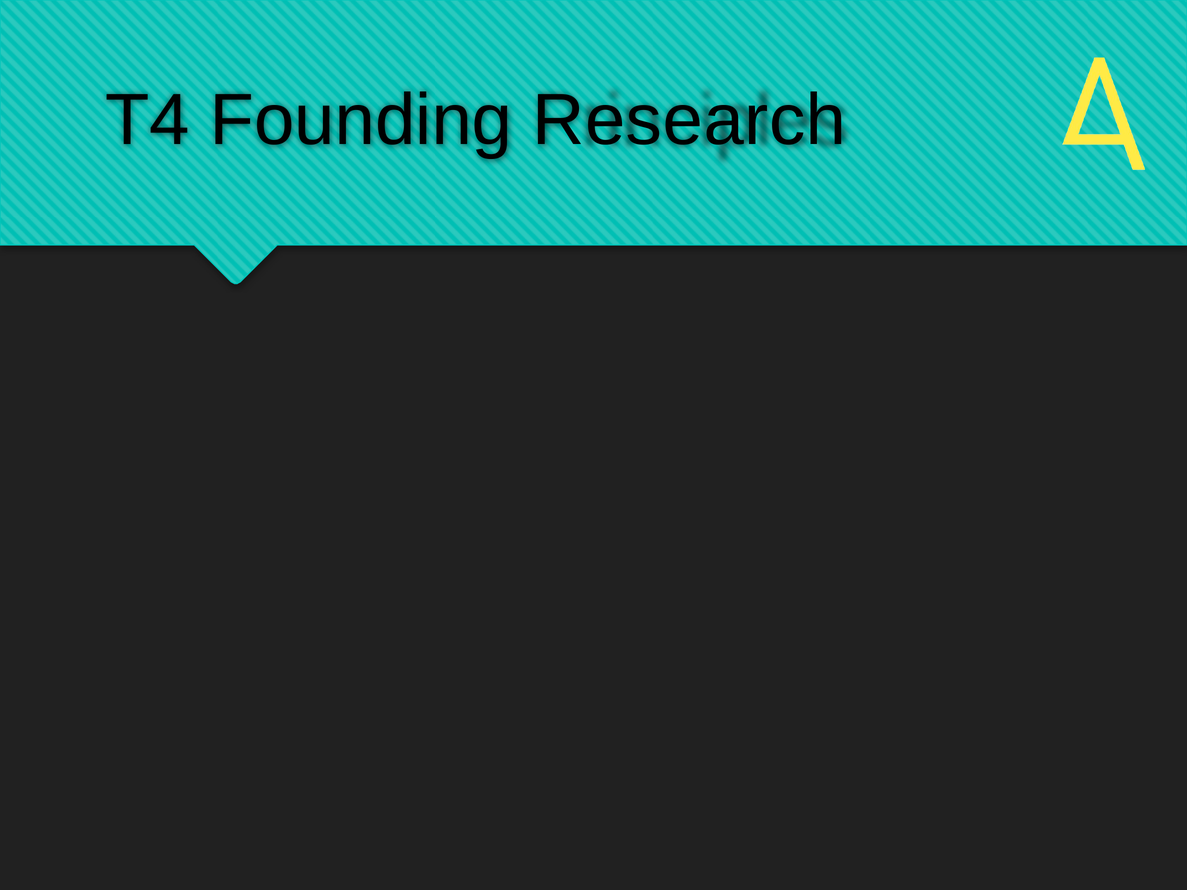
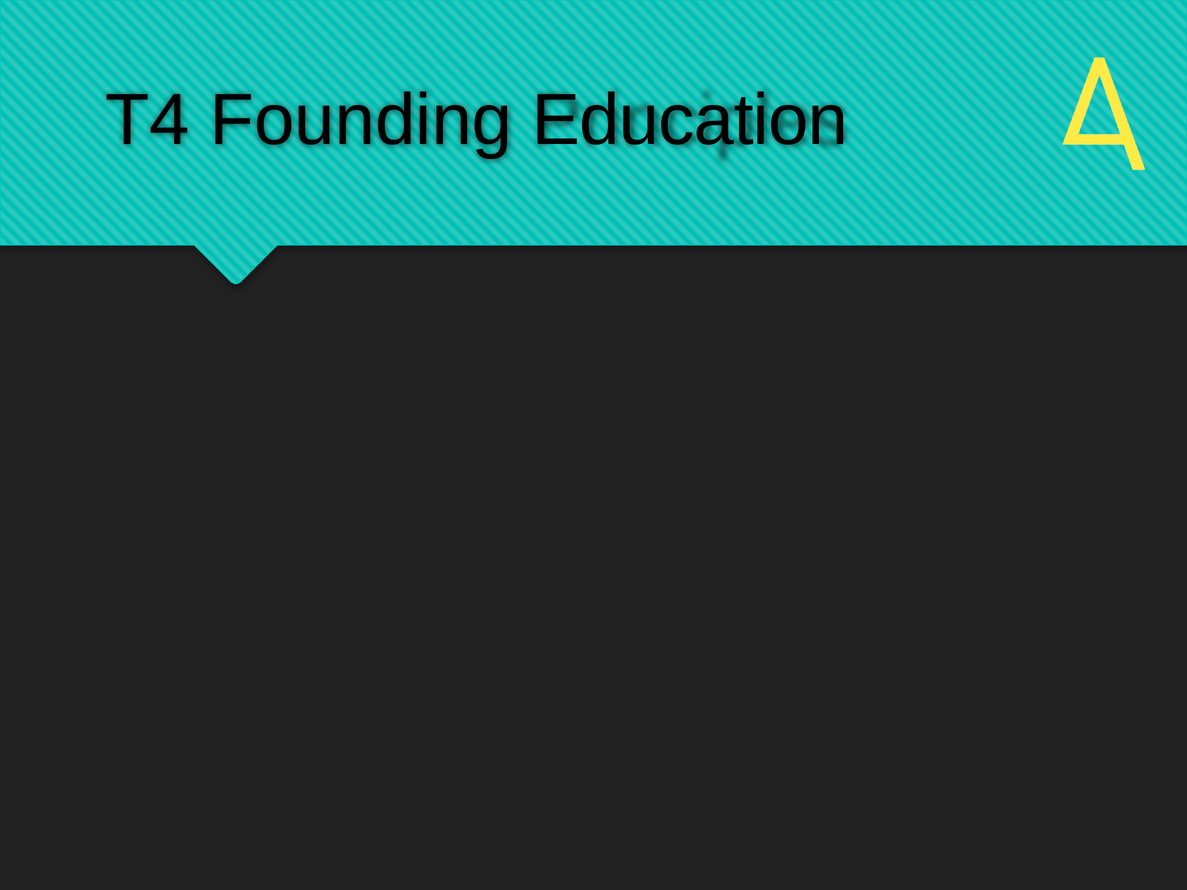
Founding Research: Research -> Education (690, 121)
